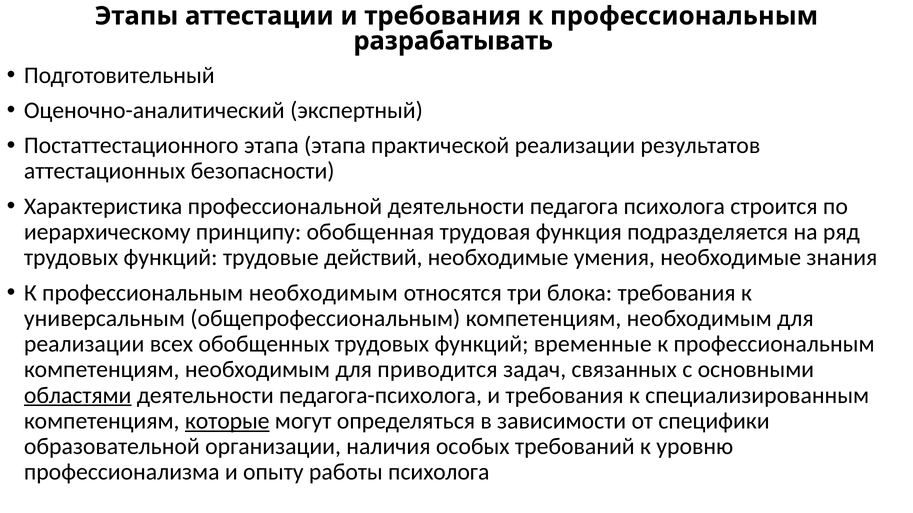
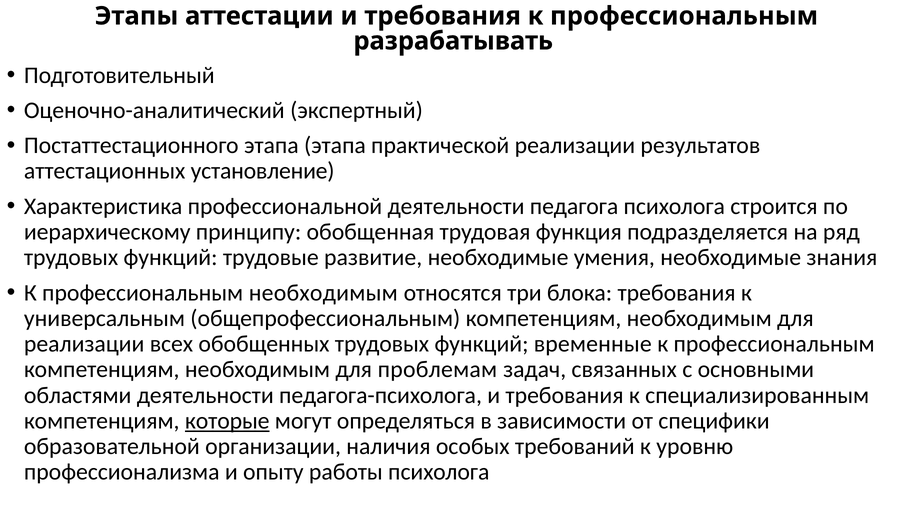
безопасности: безопасности -> установление (263, 171)
действий: действий -> развитие (373, 258)
приводится: приводится -> проблемам (437, 370)
областями underline: present -> none (78, 396)
